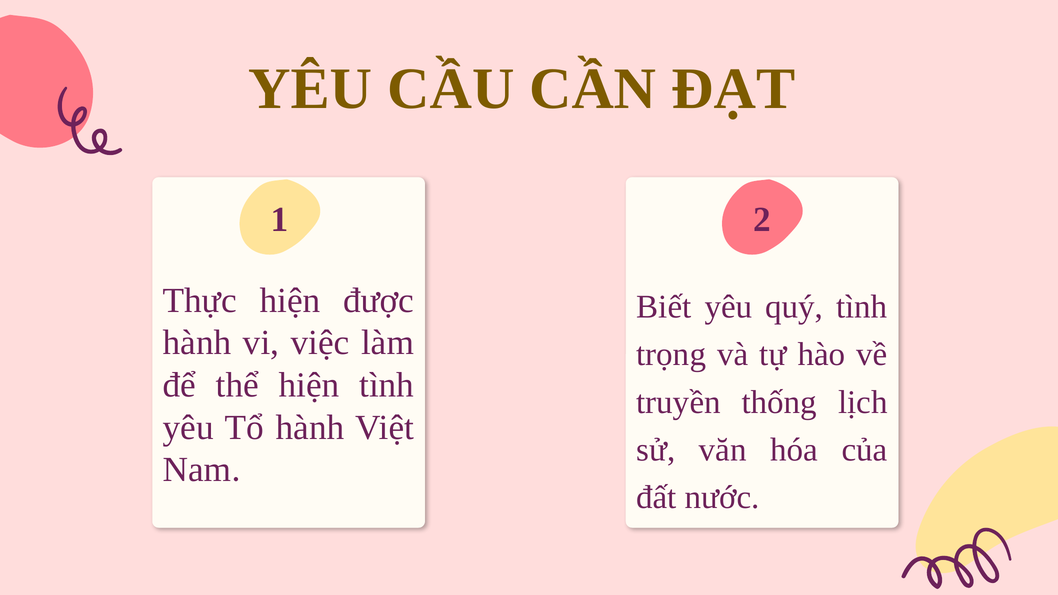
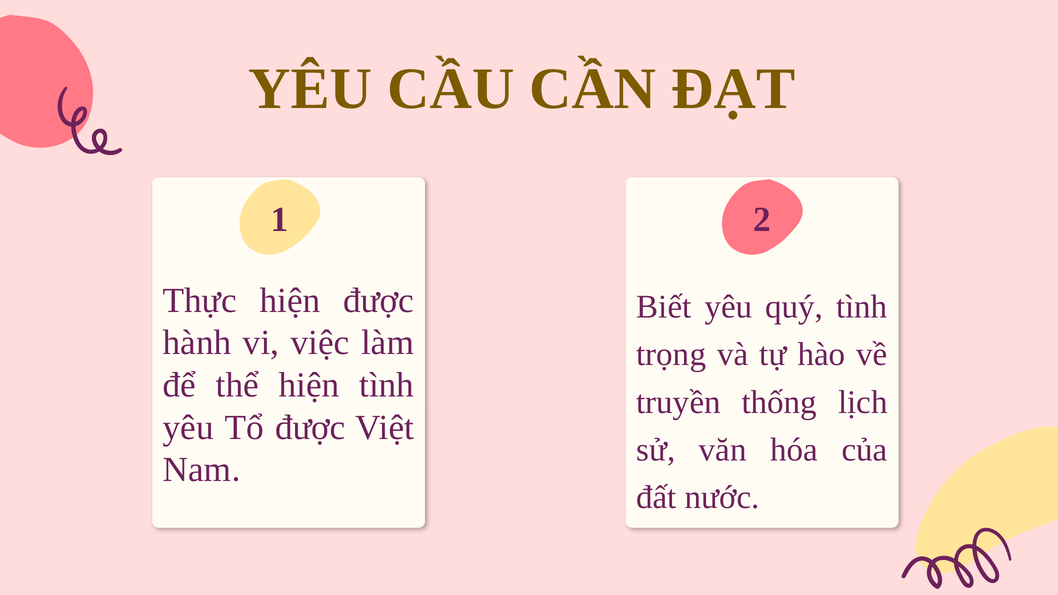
Tổ hành: hành -> được (310, 428)
